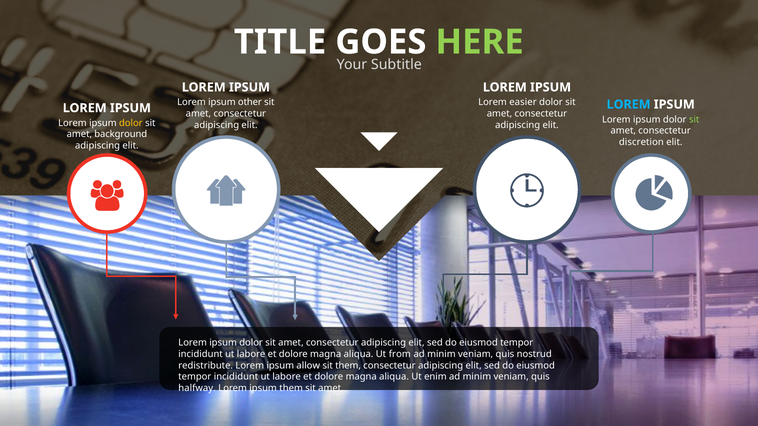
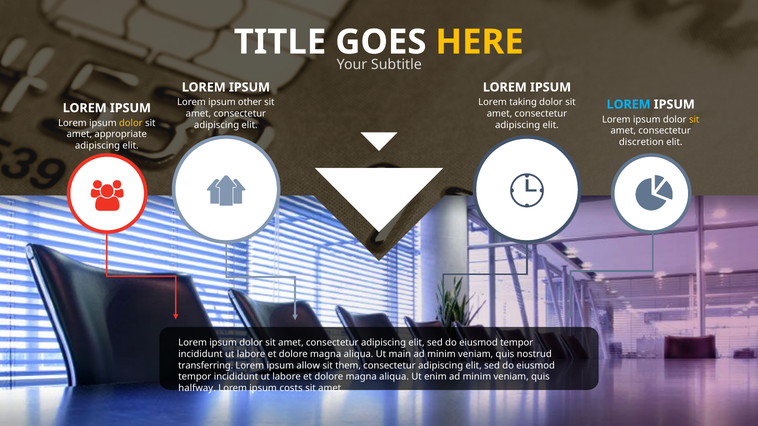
HERE colour: light green -> yellow (480, 42)
easier: easier -> taking (523, 102)
sit colour: light green -> yellow (694, 119)
background: background -> appropriate (121, 134)
from: from -> main (400, 354)
redistribute: redistribute -> transferring (206, 366)
ipsum them: them -> costs (291, 388)
